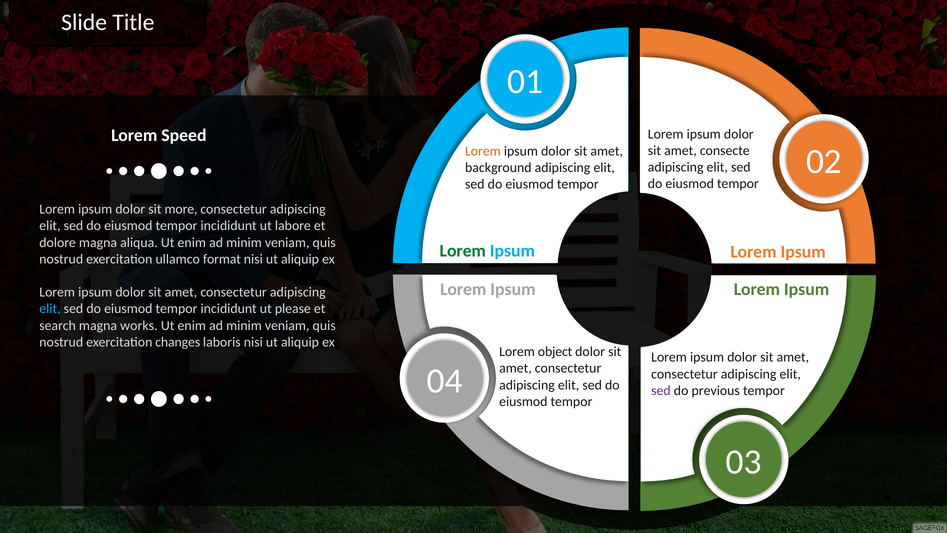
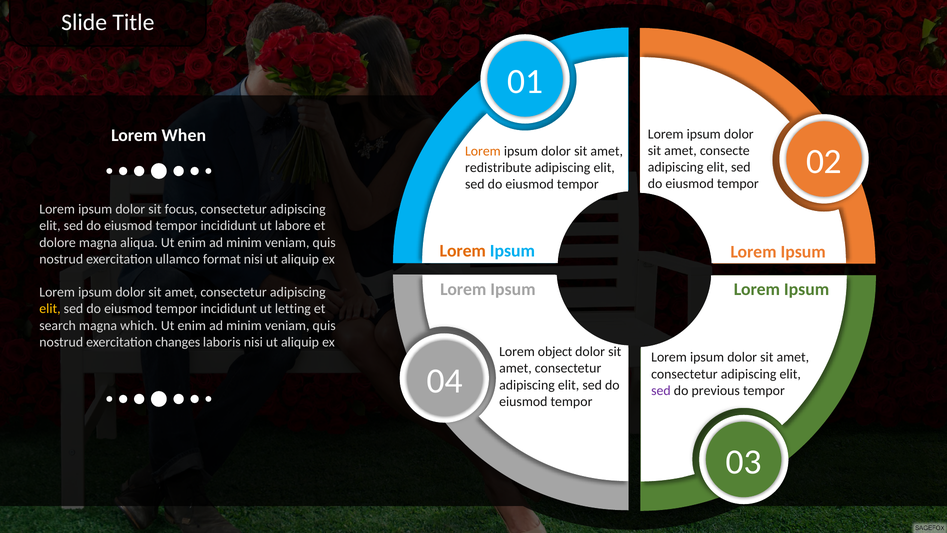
Speed: Speed -> When (184, 135)
background: background -> redistribute (498, 168)
more: more -> focus (181, 209)
Lorem colour: green -> orange (463, 251)
elit colour: light blue -> yellow (50, 309)
please: please -> letting (293, 309)
works: works -> which (139, 325)
